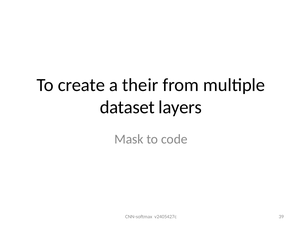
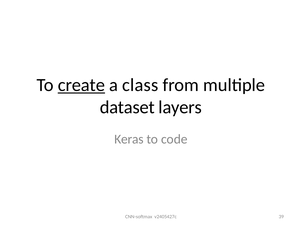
create underline: none -> present (81, 85)
their: their -> class (140, 85)
Mask: Mask -> Keras (129, 139)
